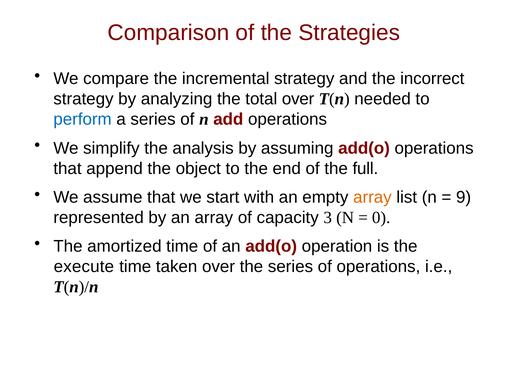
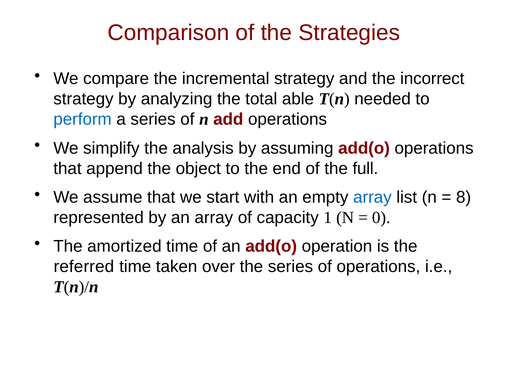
total over: over -> able (298, 99)
array colour: orange -> blue (372, 197)
9: 9 -> 8 (464, 197)
3: 3 -> 1 (328, 218)
execute: execute -> referred (84, 267)
